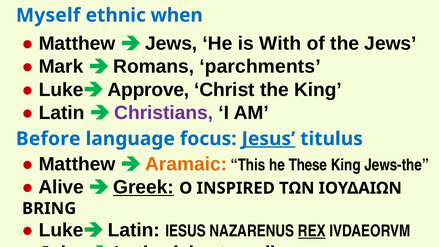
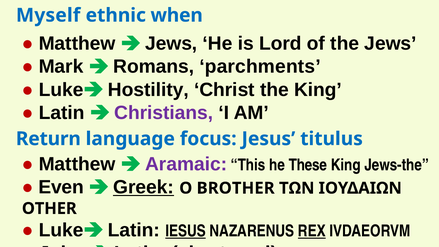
With: With -> Lord (280, 44)
Approve: Approve -> Hostility (148, 90)
Before: Before -> Return (48, 139)
Jesus underline: present -> none (268, 139)
Aramaic colour: orange -> purple (186, 164)
Alive: Alive -> Even (61, 187)
INSPIRED: INSPIRED -> BROTHER (236, 188)
BRING: BRING -> OTHER (49, 208)
IESUS underline: none -> present (186, 231)
